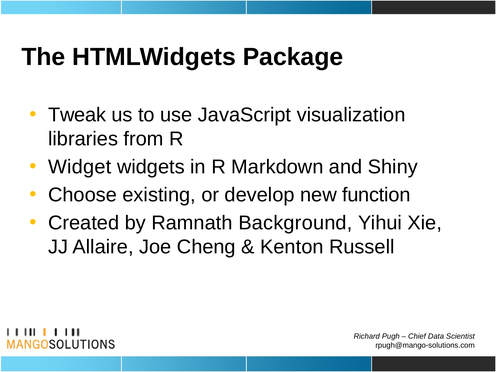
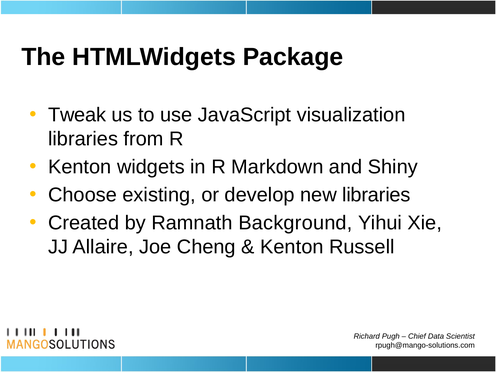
Widget: Widget -> Kenton (80, 167)
new function: function -> libraries (376, 195)
